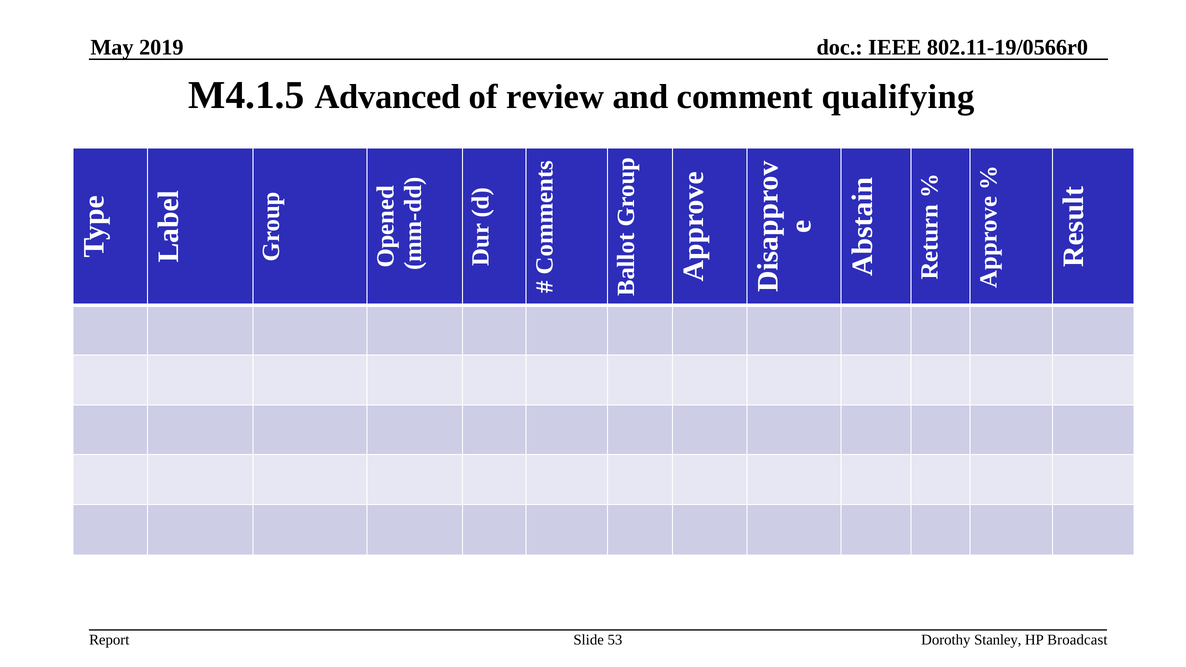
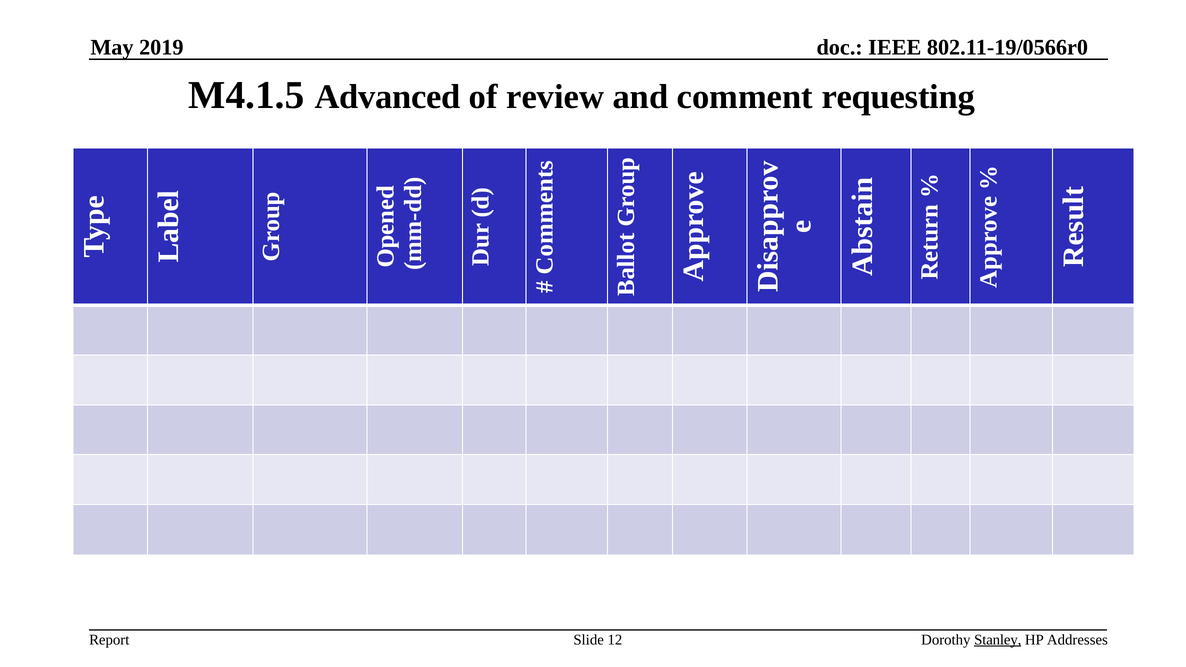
qualifying: qualifying -> requesting (898, 97)
53: 53 -> 12 (615, 640)
Stanley underline: none -> present (998, 640)
Broadcast: Broadcast -> Addresses (1077, 640)
